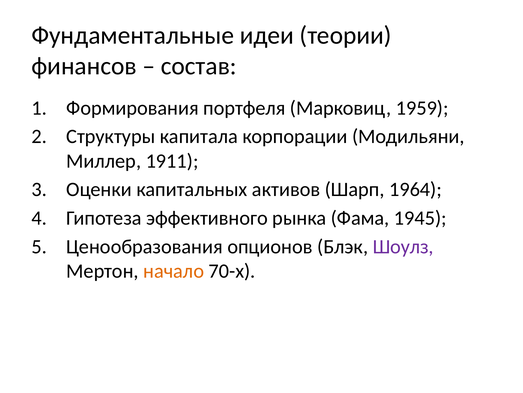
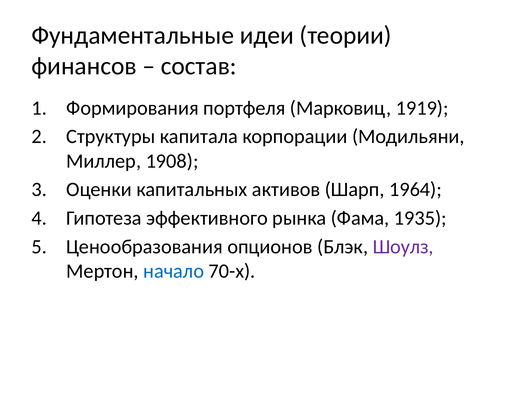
1959: 1959 -> 1919 (422, 108)
1911: 1911 -> 1908 (172, 161)
1945: 1945 -> 1935 (420, 218)
начало colour: orange -> blue (174, 271)
